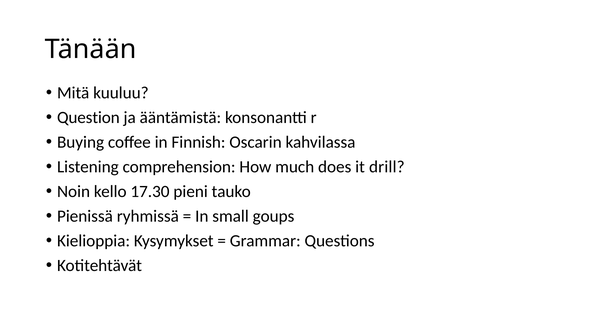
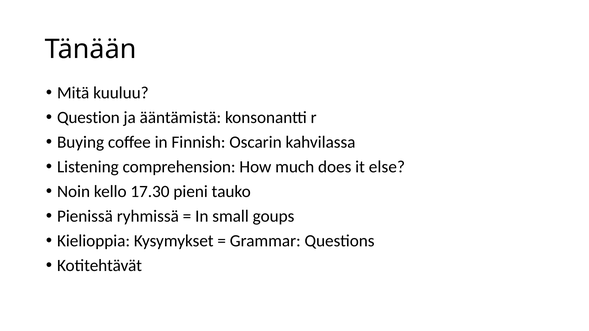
drill: drill -> else (387, 167)
